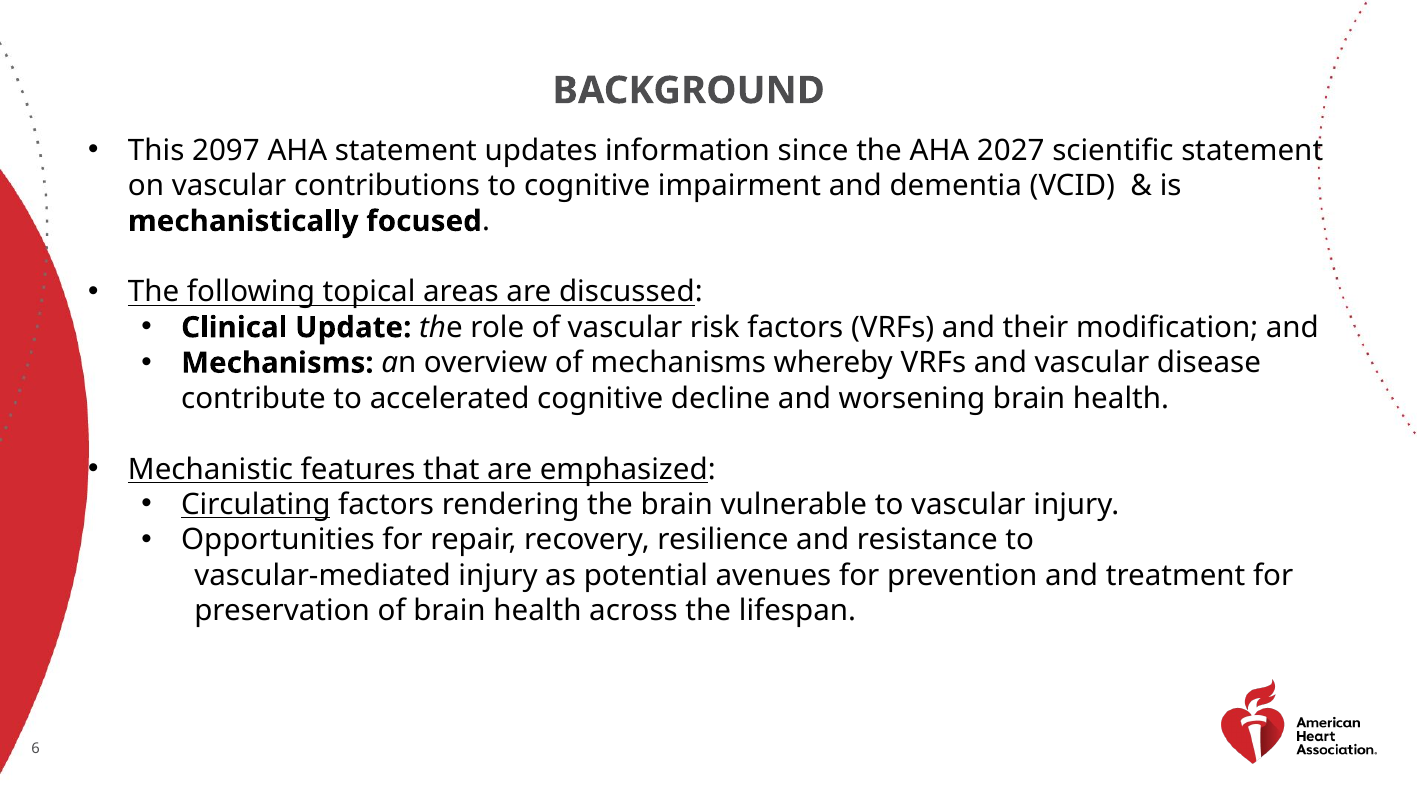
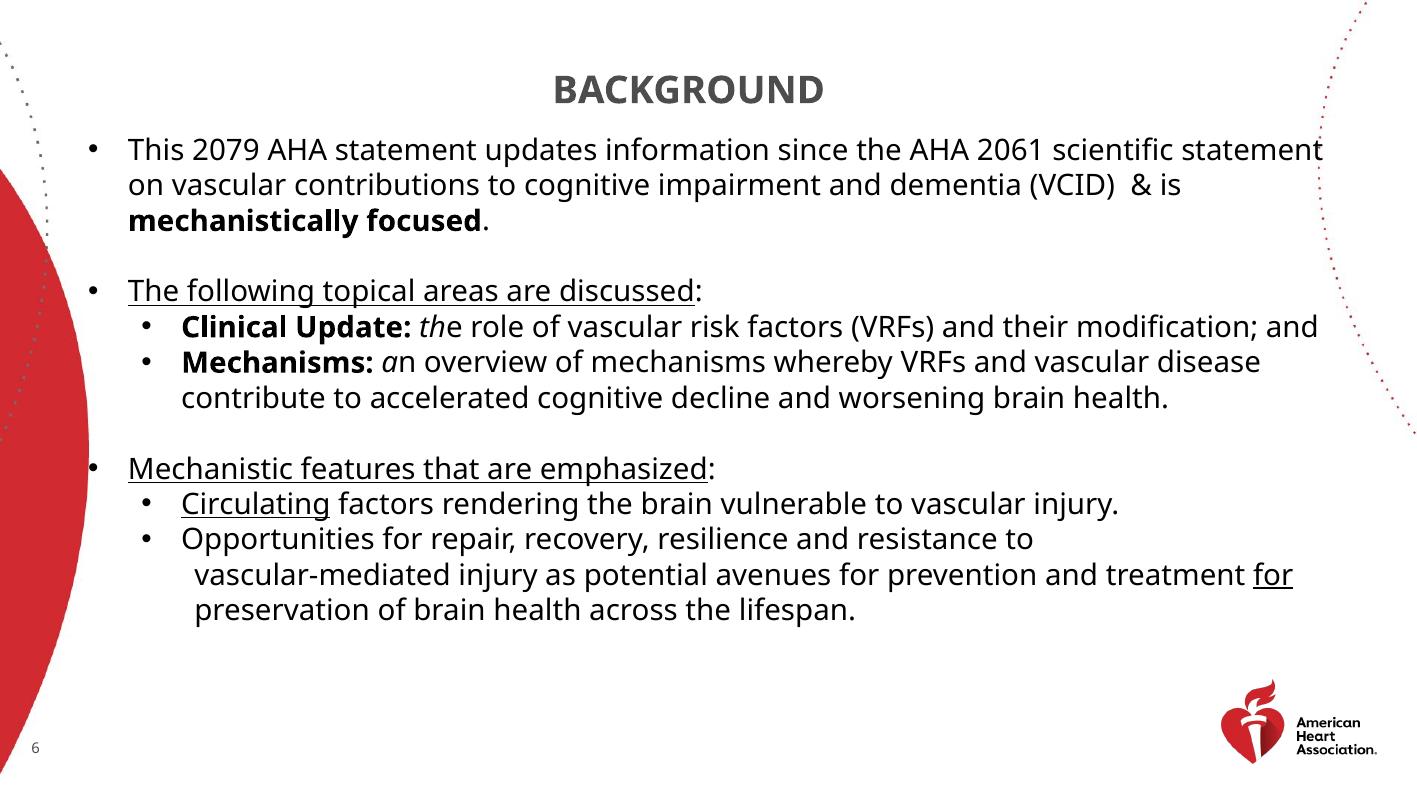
2097: 2097 -> 2079 (226, 150)
2027: 2027 -> 2061 (1011, 150)
for underline: none -> present (1273, 576)
